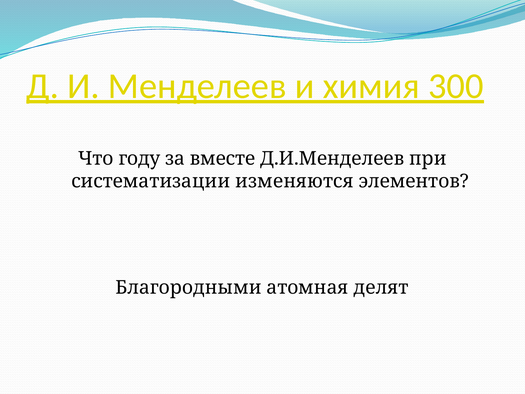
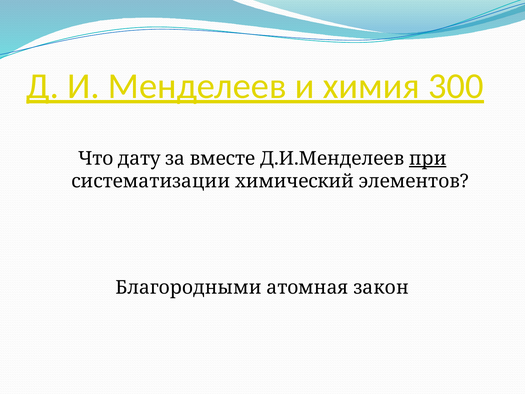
году: году -> дату (139, 158)
при underline: none -> present (428, 158)
изменяются: изменяются -> химический (295, 181)
делят: делят -> закон (381, 287)
